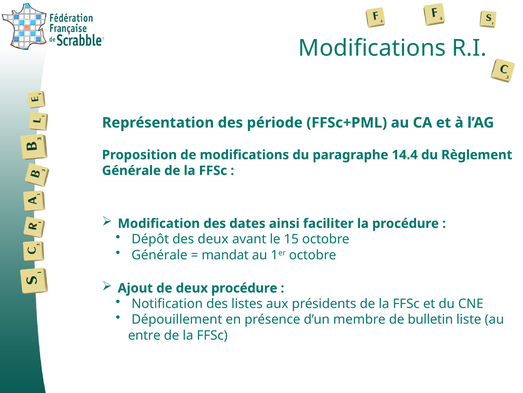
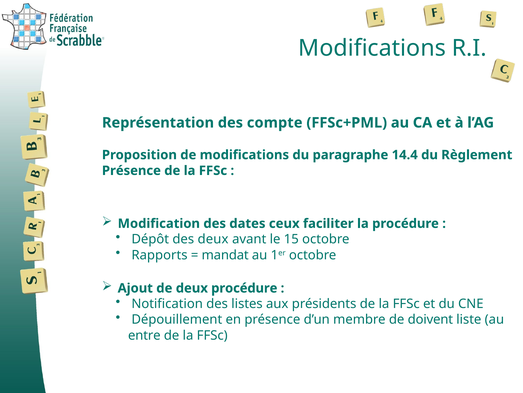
période: période -> compte (275, 122)
Générale: Générale -> Présence (131, 170)
ainsi: ainsi -> ceux (284, 223)
Générale: Générale -> Rapports (159, 255)
bulletin: bulletin -> doivent (430, 319)
